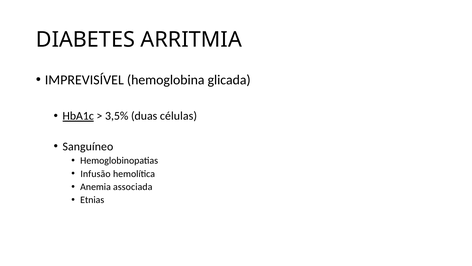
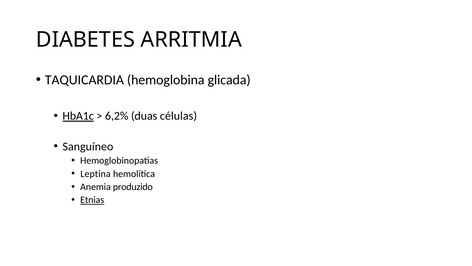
IMPREVISÍVEL: IMPREVISÍVEL -> TAQUICARDIA (84, 80)
3,5%: 3,5% -> 6,2% (117, 116)
Infusão: Infusão -> Leptina (95, 173)
associada: associada -> produzido (133, 187)
Etnias underline: none -> present (92, 200)
